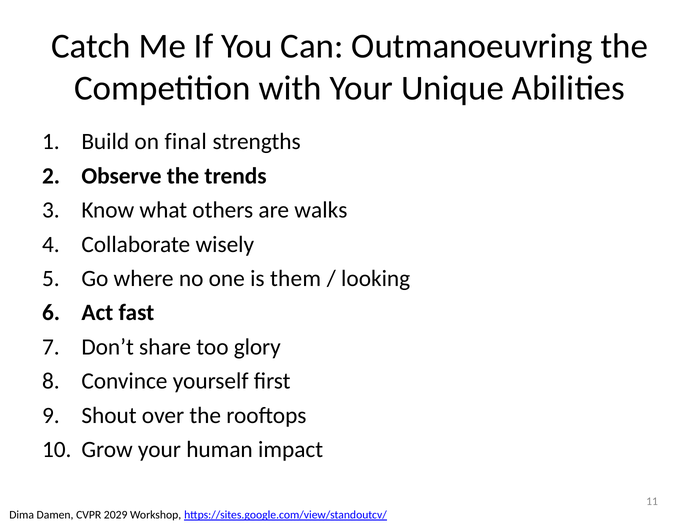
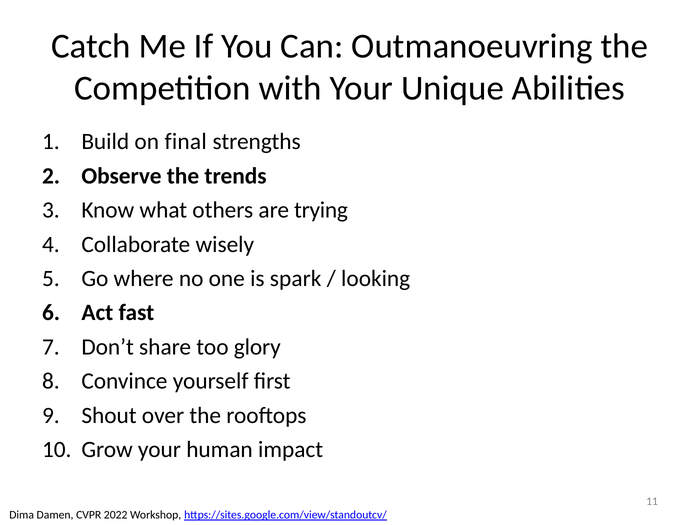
walks: walks -> trying (321, 210)
them: them -> spark (296, 279)
2029: 2029 -> 2022 (116, 515)
